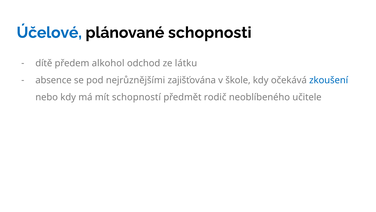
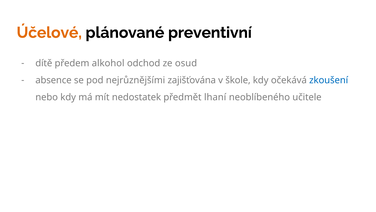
Účelové colour: blue -> orange (49, 33)
schopnosti: schopnosti -> preventivní (210, 33)
látku: látku -> osud (186, 63)
schopností: schopností -> nedostatek (136, 97)
rodič: rodič -> lhaní (215, 97)
